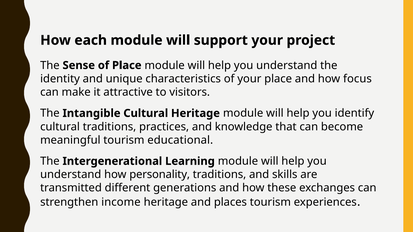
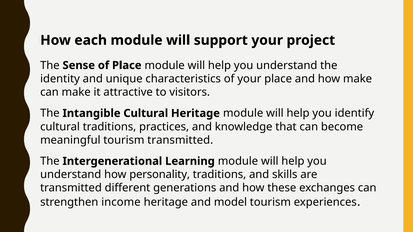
how focus: focus -> make (358, 79)
tourism educational: educational -> transmitted (180, 140)
places: places -> model (230, 202)
